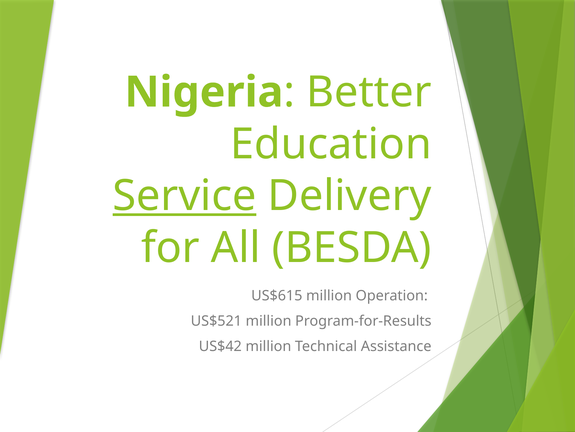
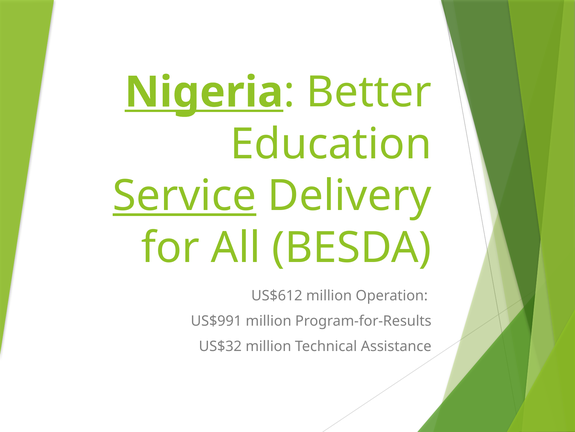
Nigeria underline: none -> present (204, 92)
US$615: US$615 -> US$612 (277, 295)
US$521: US$521 -> US$991 (216, 320)
US$42: US$42 -> US$32 (220, 346)
